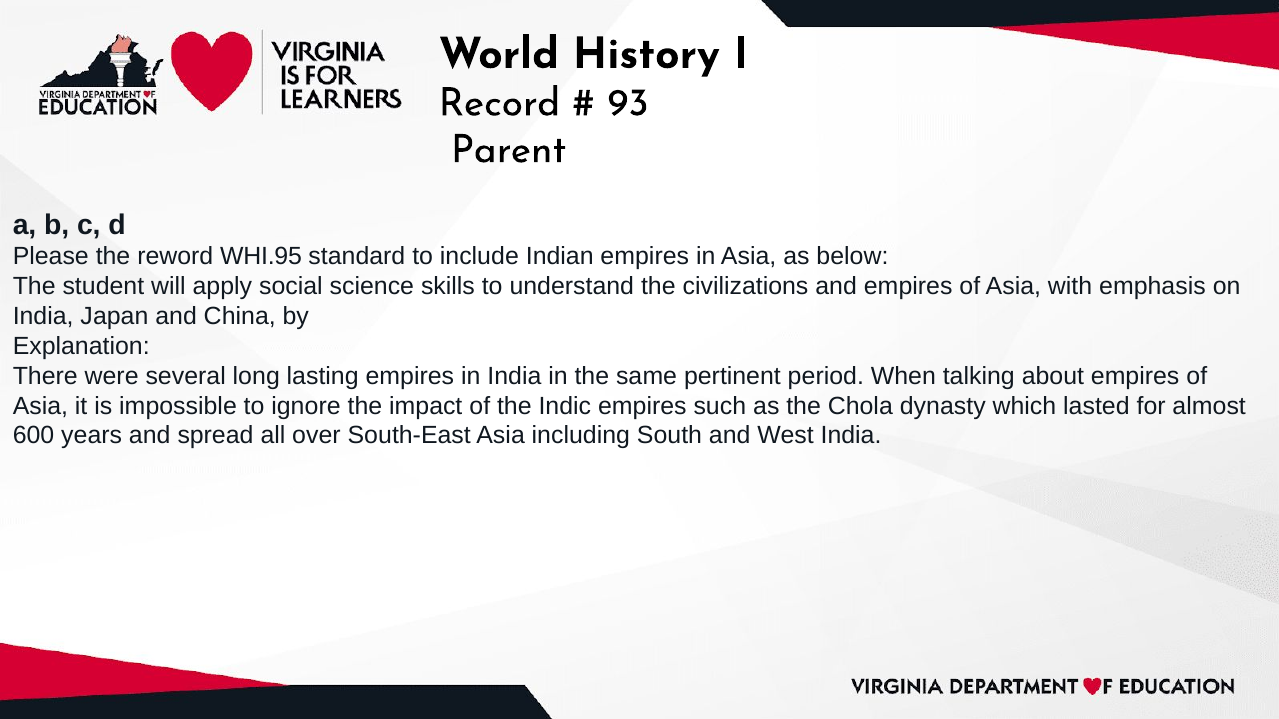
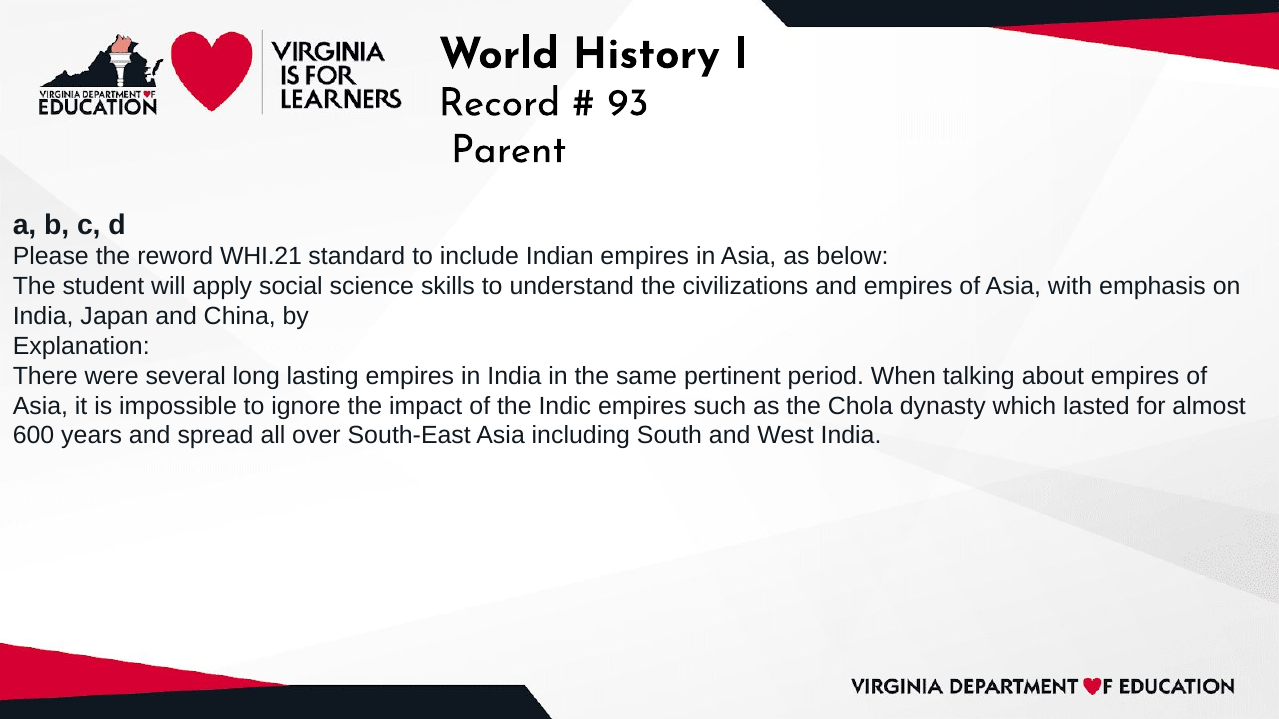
WHI.95: WHI.95 -> WHI.21 (261, 257)
